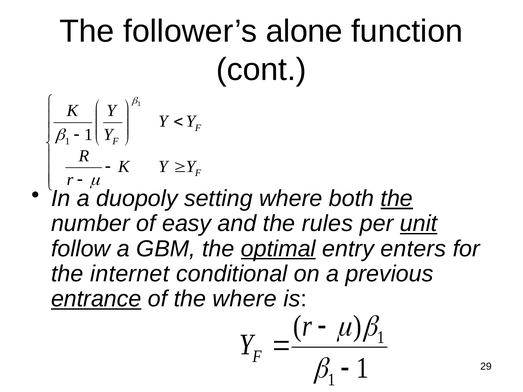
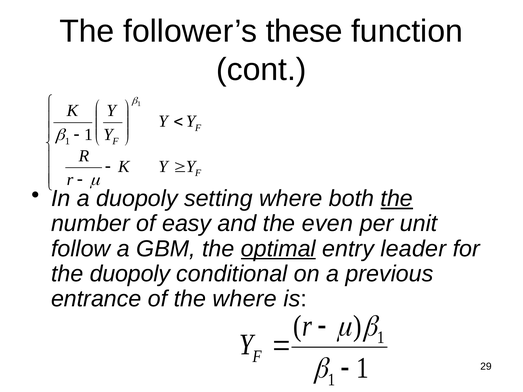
alone: alone -> these (304, 31)
rules: rules -> even (327, 224)
unit underline: present -> none (419, 224)
enters: enters -> leader (413, 249)
the internet: internet -> duopoly (130, 274)
entrance underline: present -> none (96, 299)
